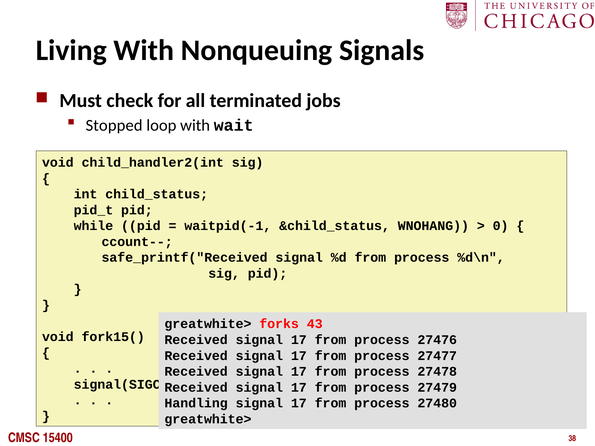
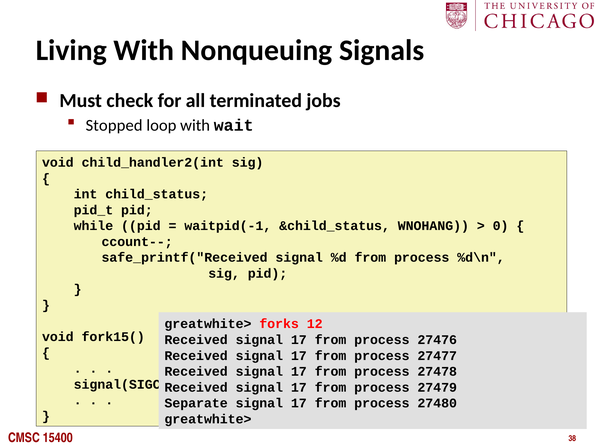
43: 43 -> 12 (315, 324)
Handling: Handling -> Separate (196, 403)
